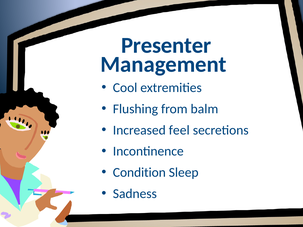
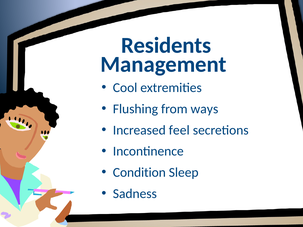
Presenter: Presenter -> Residents (166, 46)
balm: balm -> ways (204, 109)
